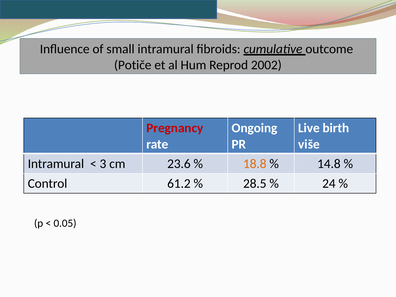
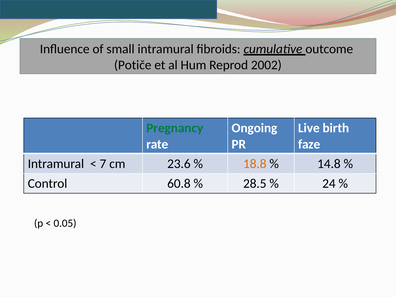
Pregnancy colour: red -> green (175, 128)
više: više -> faze (309, 144)
3: 3 -> 7 (103, 164)
61.2: 61.2 -> 60.8 (179, 184)
